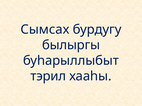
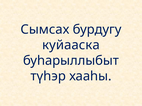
былыргы: былыргы -> куйааска (71, 45)
тэрил: тэрил -> түһэр (48, 76)
